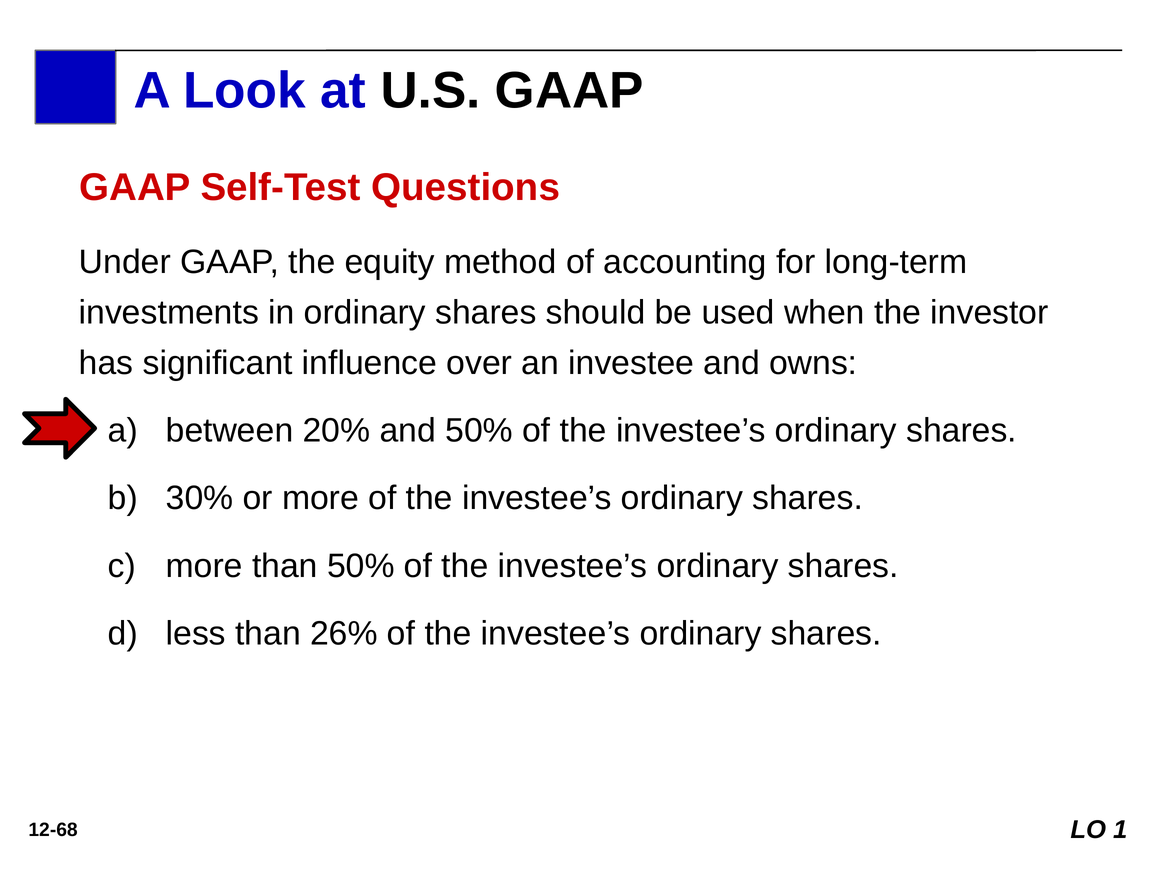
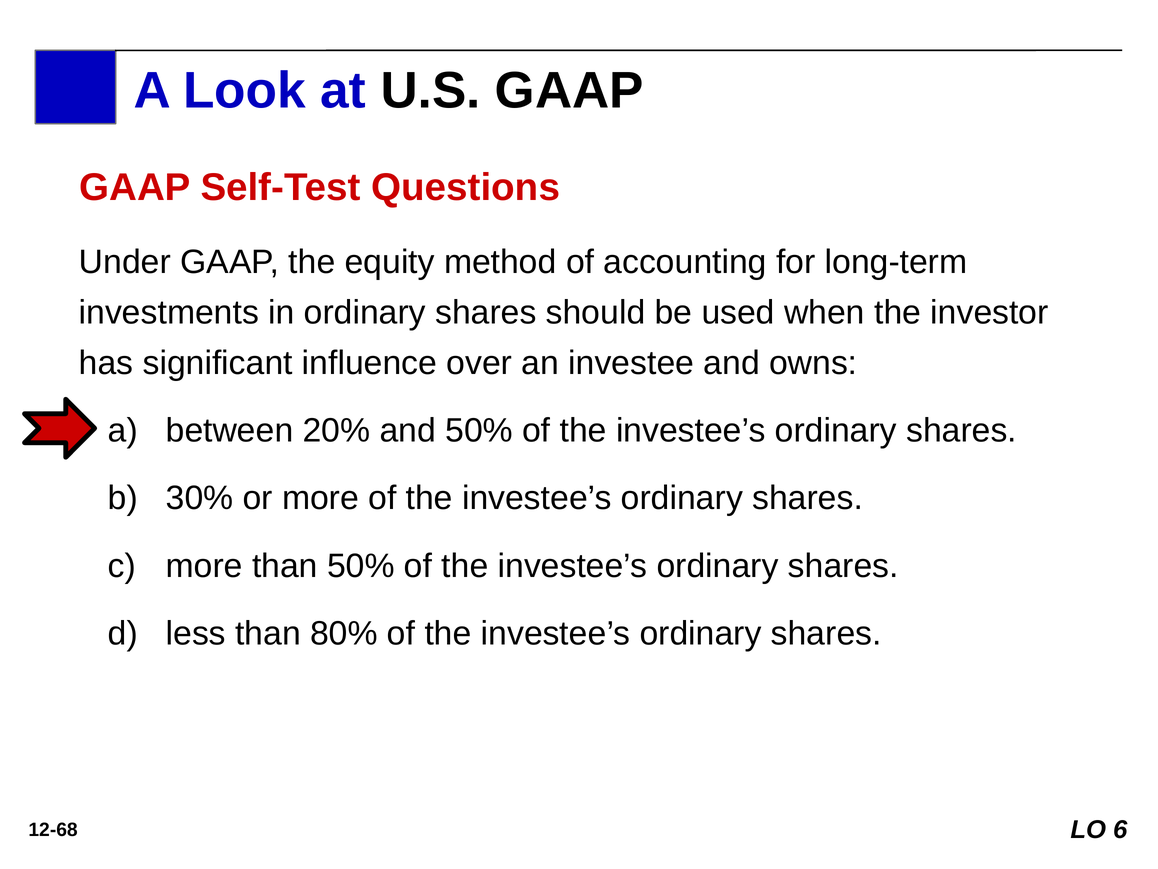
26%: 26% -> 80% (344, 633)
1: 1 -> 6 (1120, 830)
